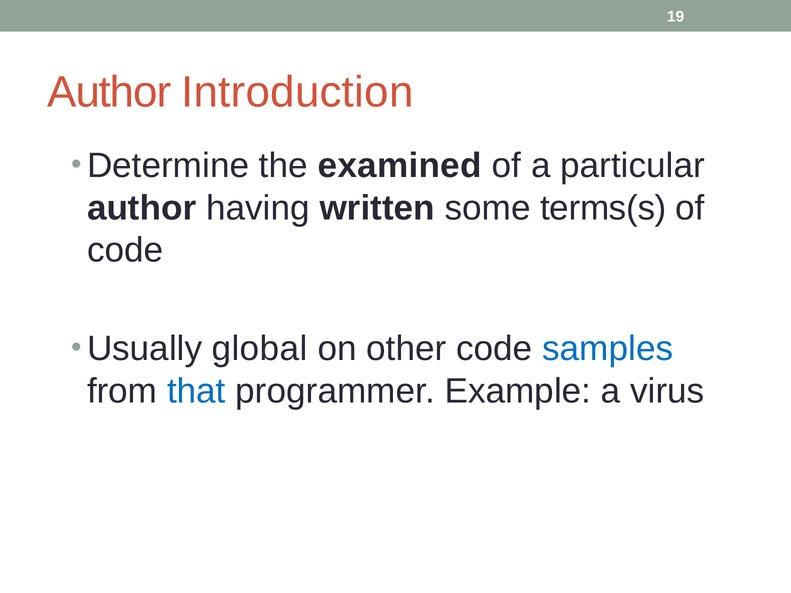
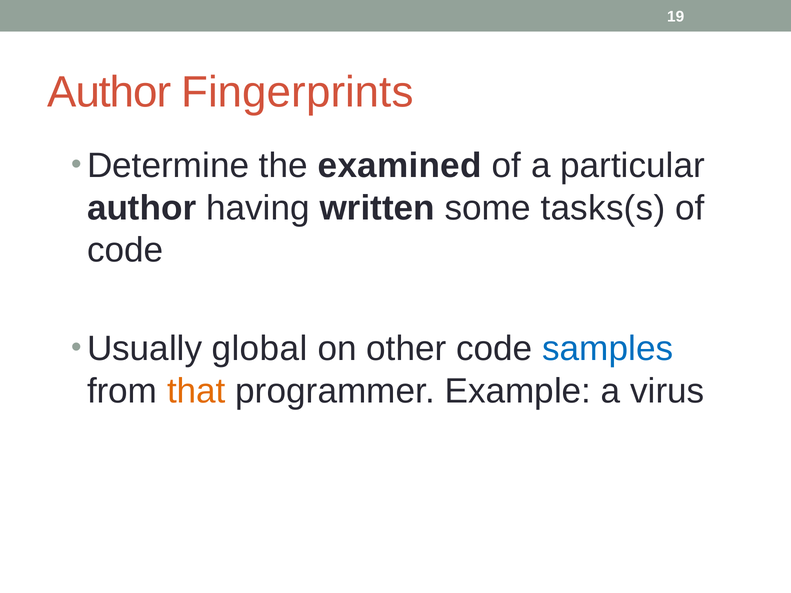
Introduction: Introduction -> Fingerprints (297, 92)
terms(s: terms(s -> tasks(s (603, 208)
that colour: blue -> orange (196, 391)
